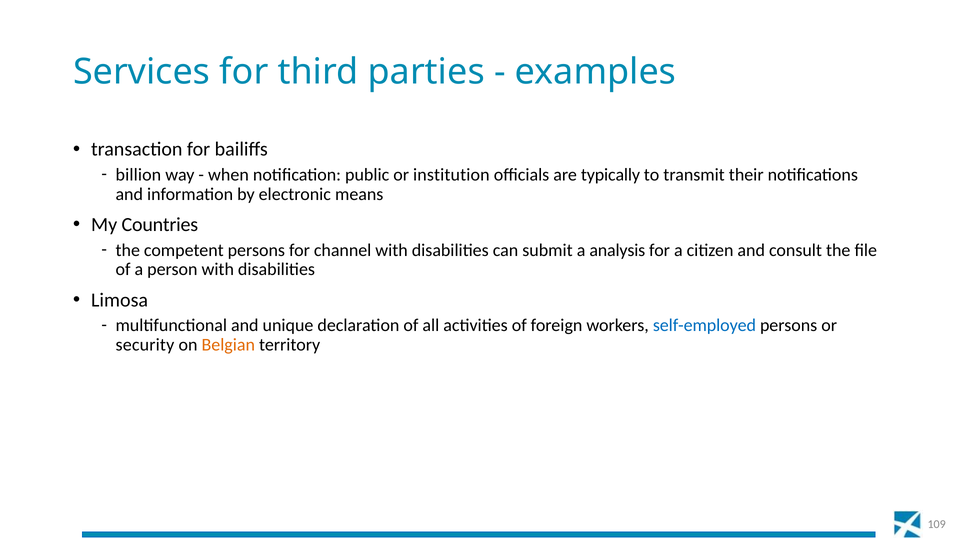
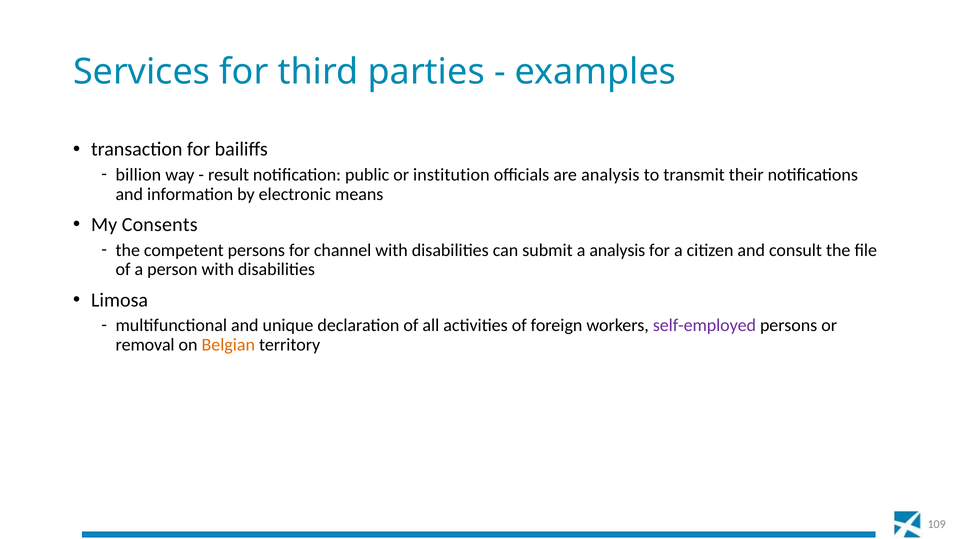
when: when -> result (229, 175)
are typically: typically -> analysis (610, 175)
Countries: Countries -> Consents (160, 225)
self-employed colour: blue -> purple (704, 326)
security: security -> removal (145, 345)
